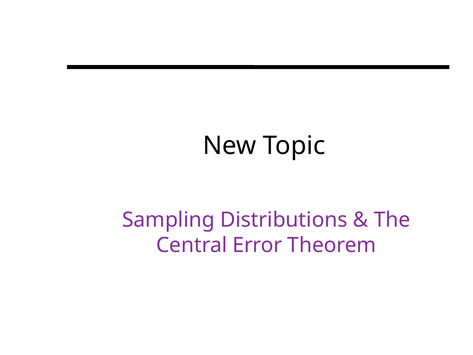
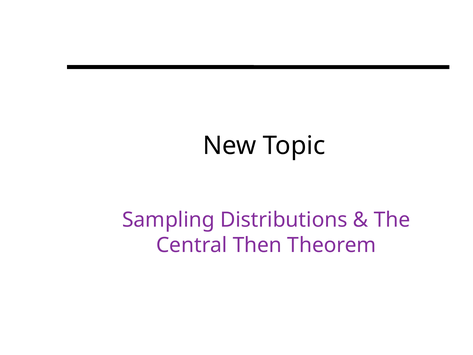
Error: Error -> Then (257, 245)
